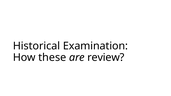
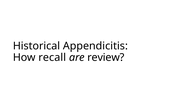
Examination: Examination -> Appendicitis (95, 46)
these: these -> recall (52, 58)
